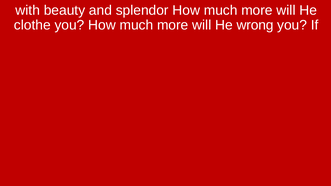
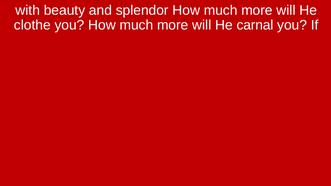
wrong: wrong -> carnal (255, 25)
